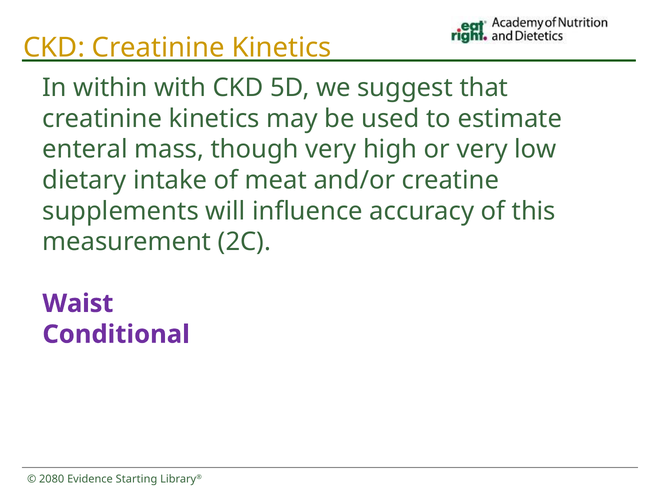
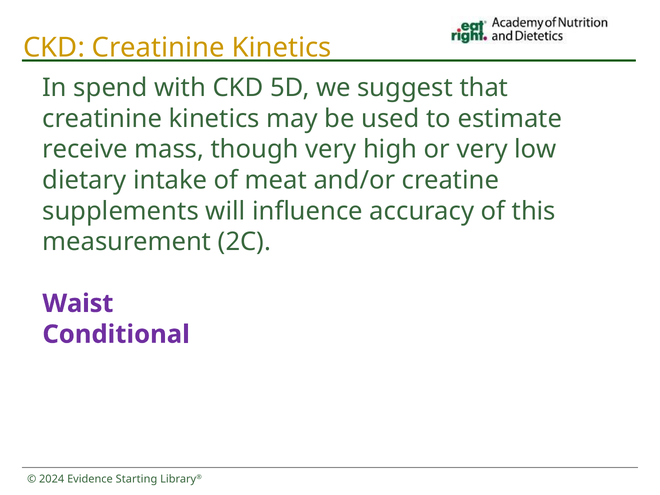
within: within -> spend (111, 88)
enteral: enteral -> receive (85, 149)
2080: 2080 -> 2024 (52, 479)
